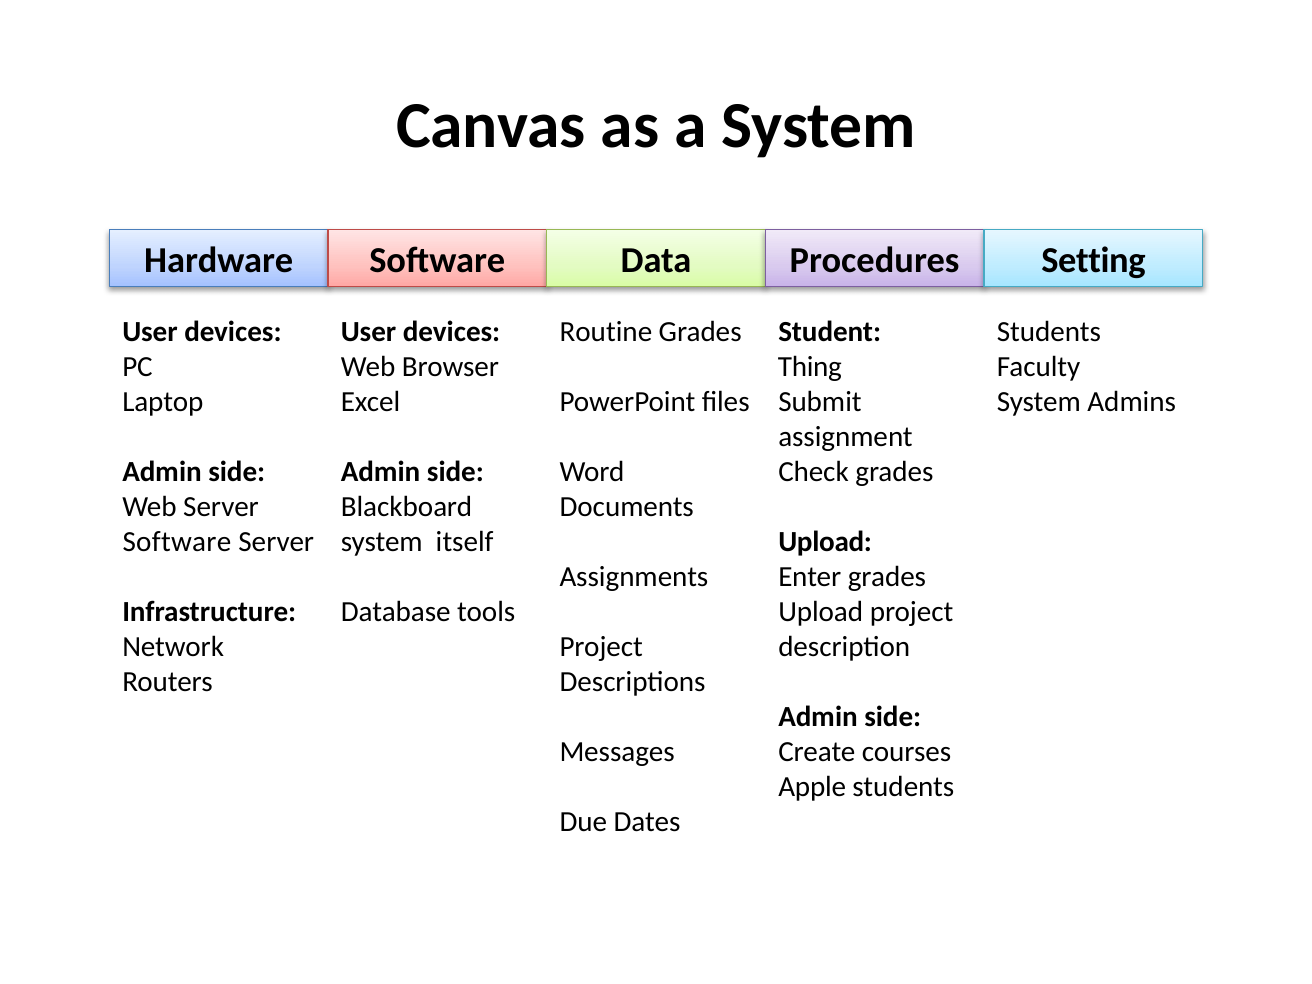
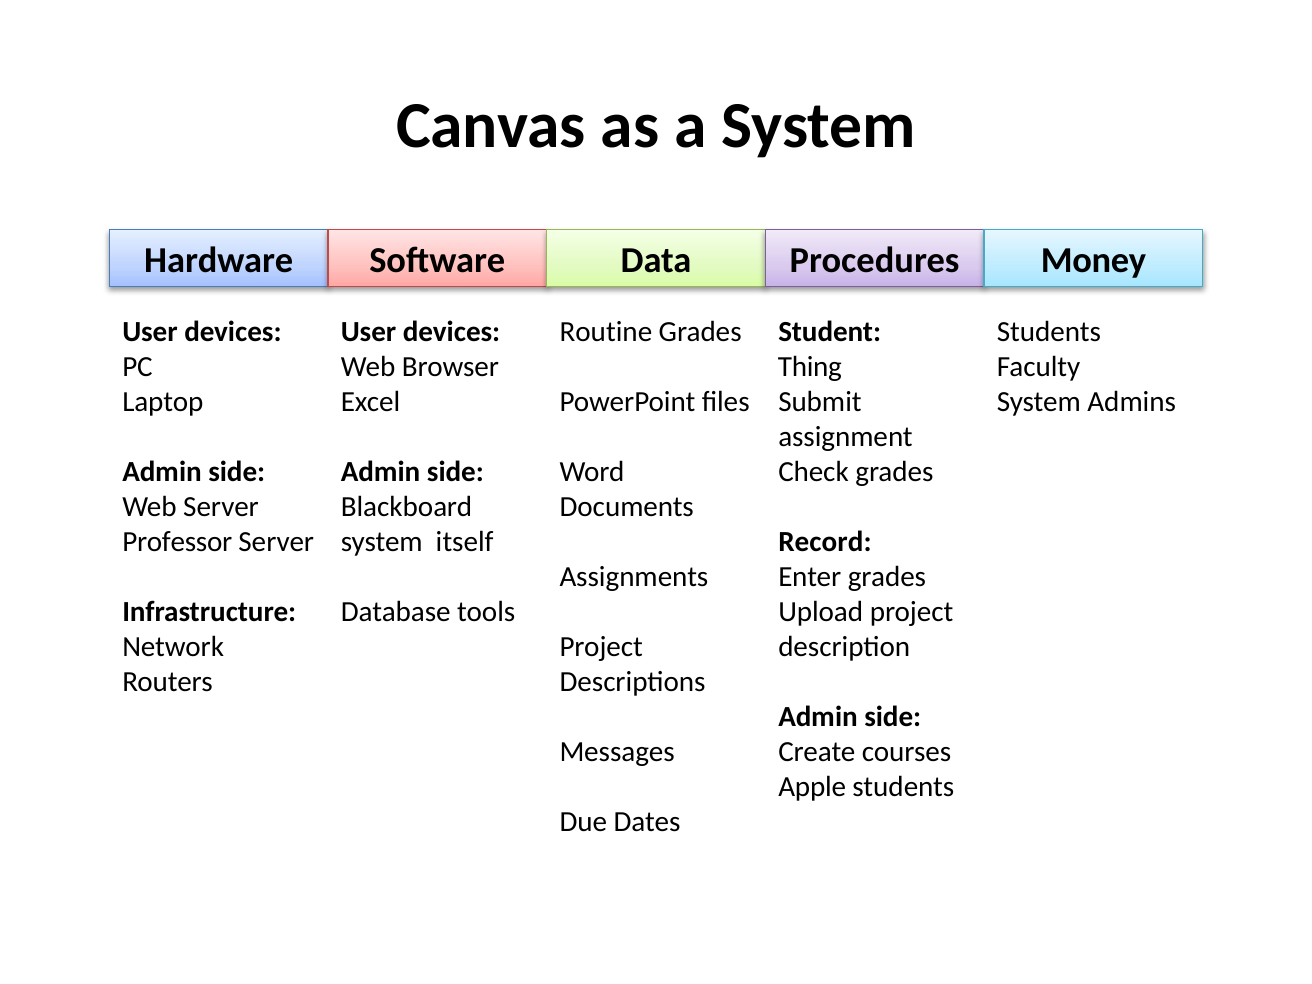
Setting: Setting -> Money (1093, 260)
Software: Software -> Professor (177, 542)
Upload: Upload -> Record (825, 542)
